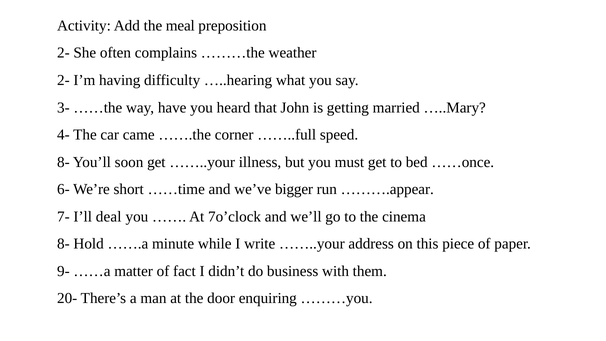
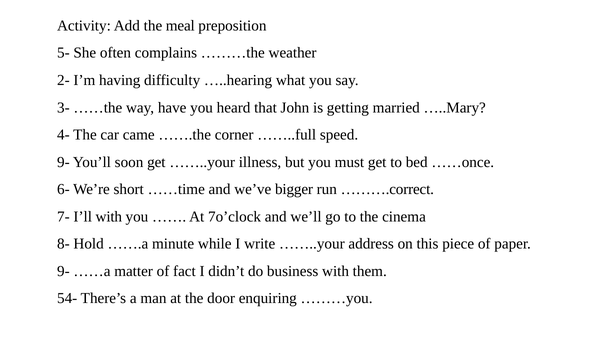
2-: 2- -> 5- (63, 53)
8-: 8- -> 9- (63, 162)
……….appear: ……….appear -> ……….correct (387, 189)
I’ll deal: deal -> with (109, 217)
20-: 20- -> 54- (67, 298)
